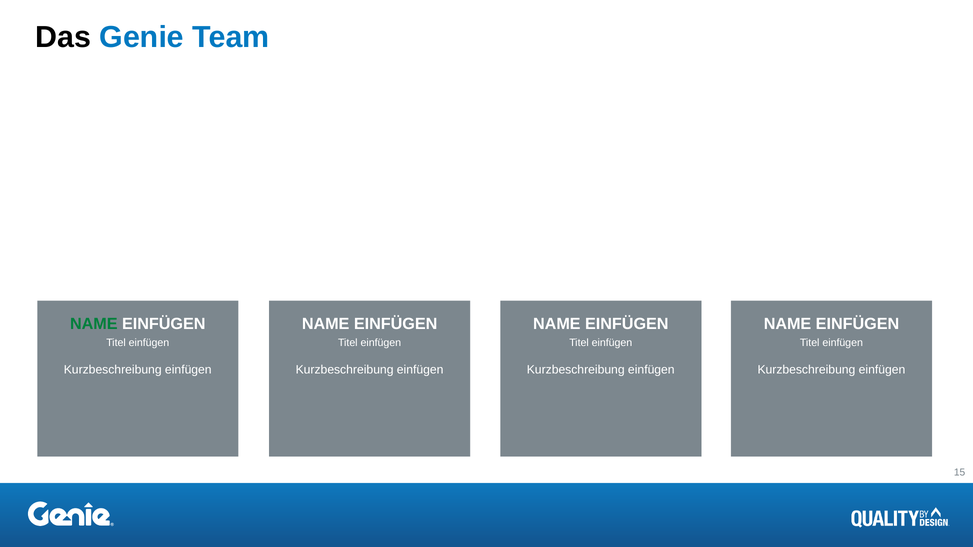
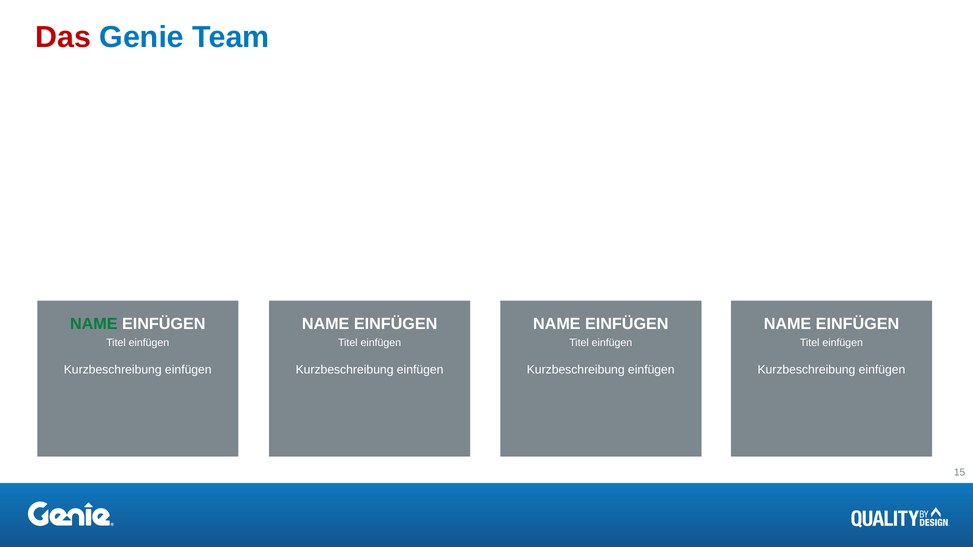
Das colour: black -> red (63, 37)
